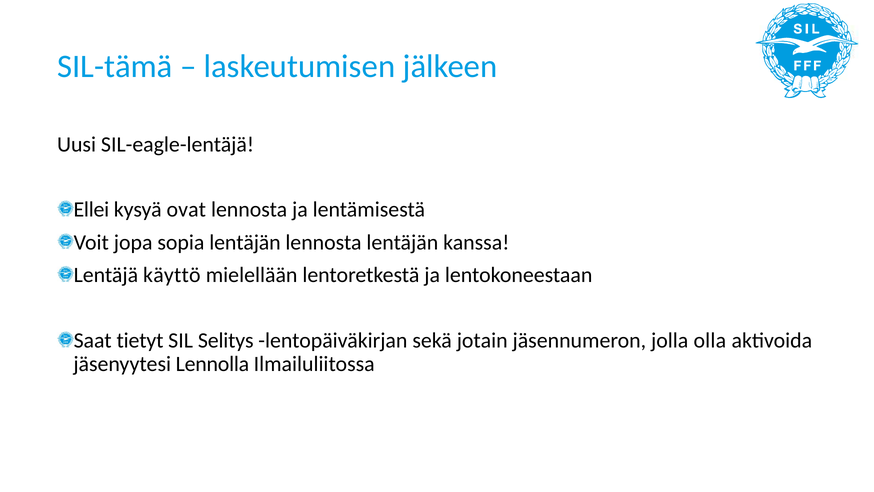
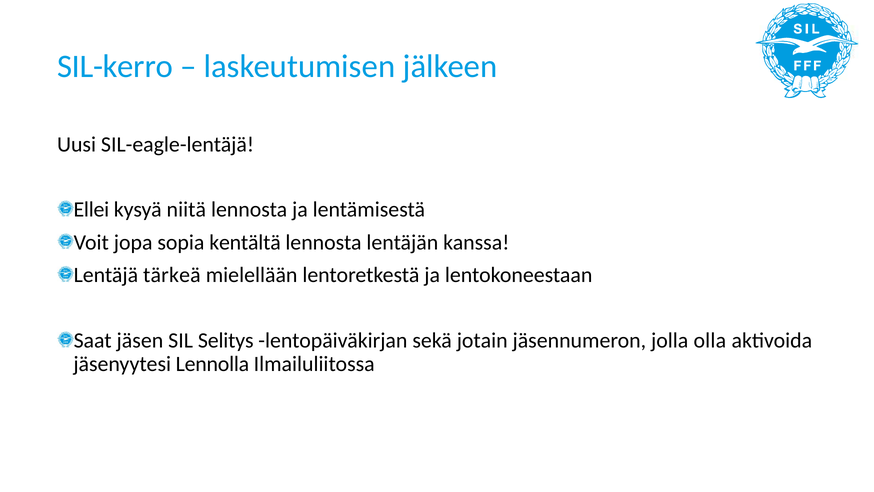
SIL-tämä: SIL-tämä -> SIL-kerro (115, 66)
ovat: ovat -> niitä (186, 210)
sopia lentäjän: lentäjän -> kentältä (245, 242)
käyttö: käyttö -> tärkeä (172, 275)
tietyt: tietyt -> jäsen (140, 340)
